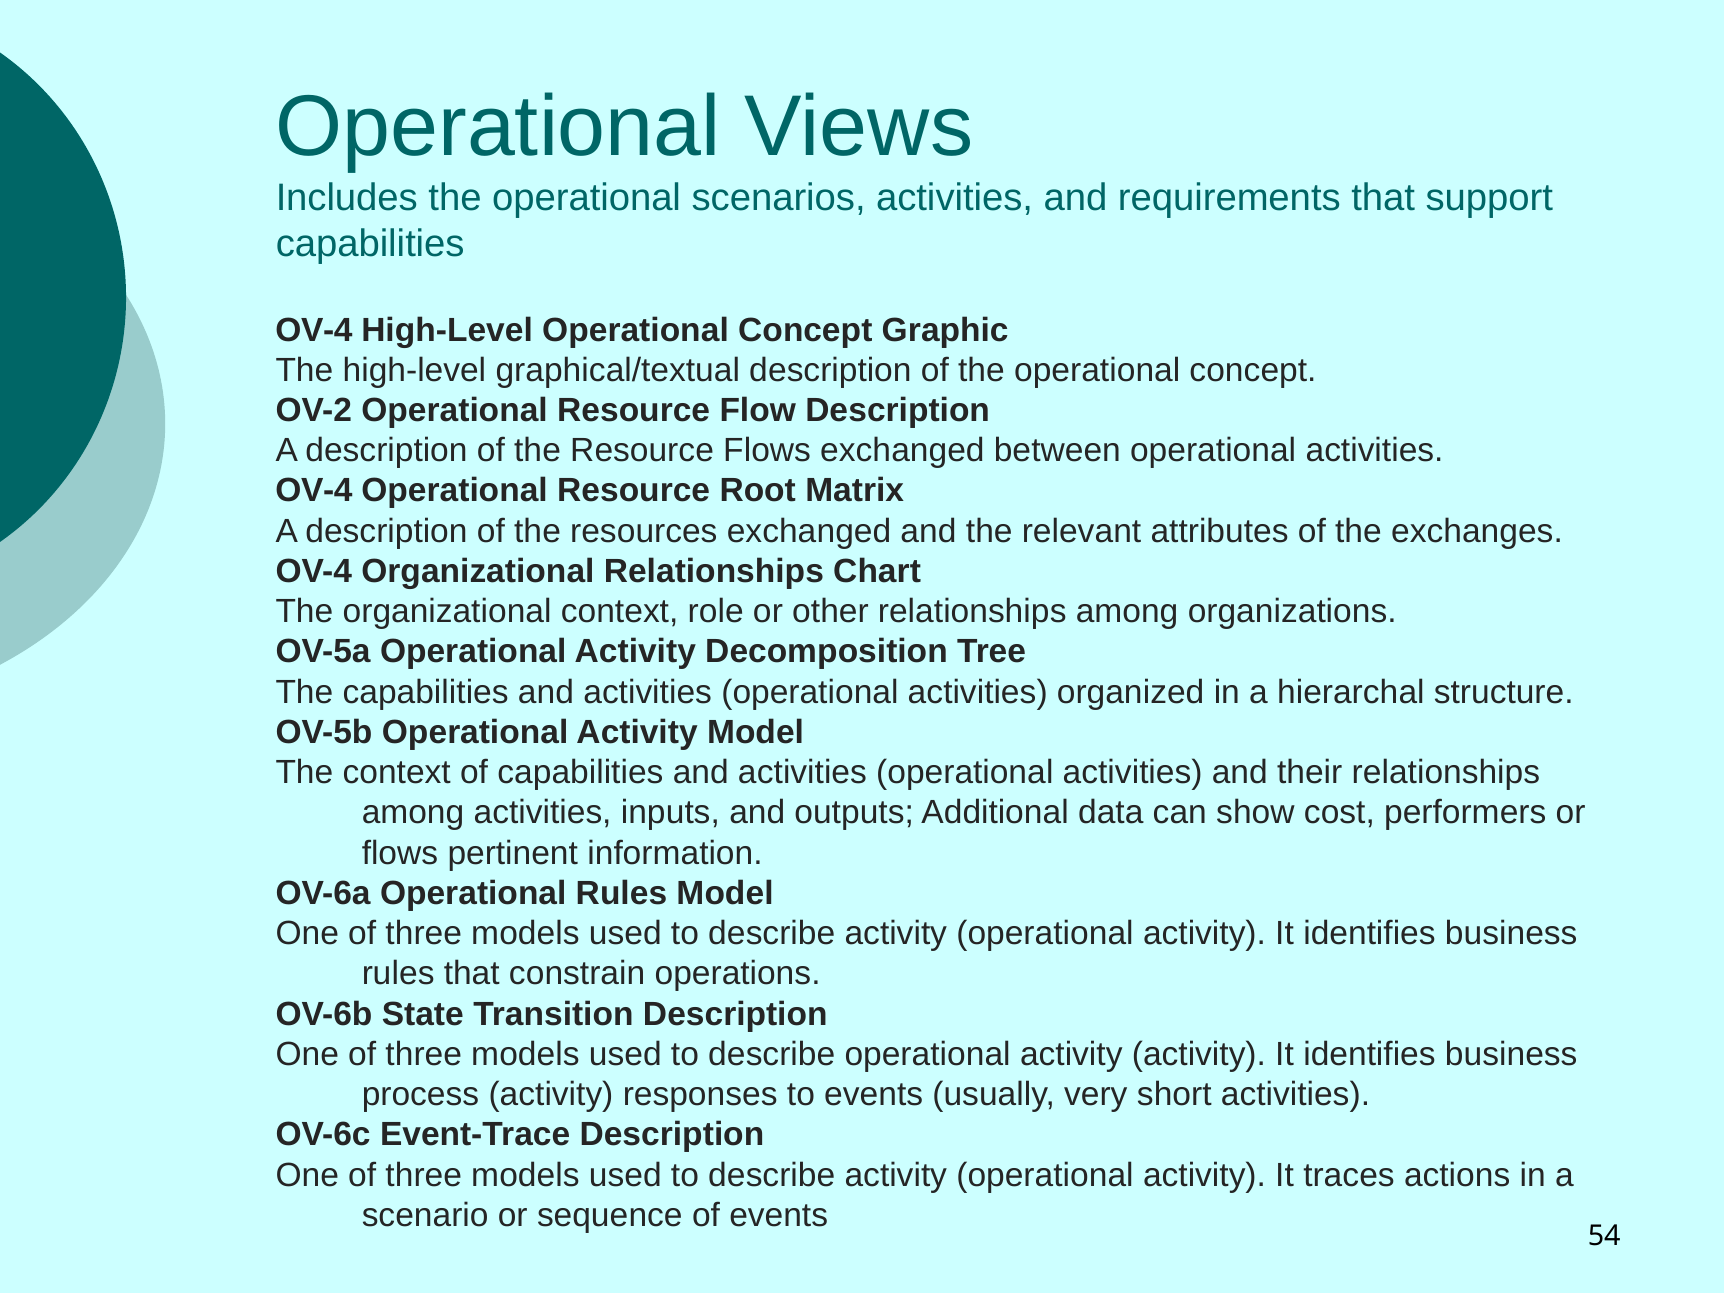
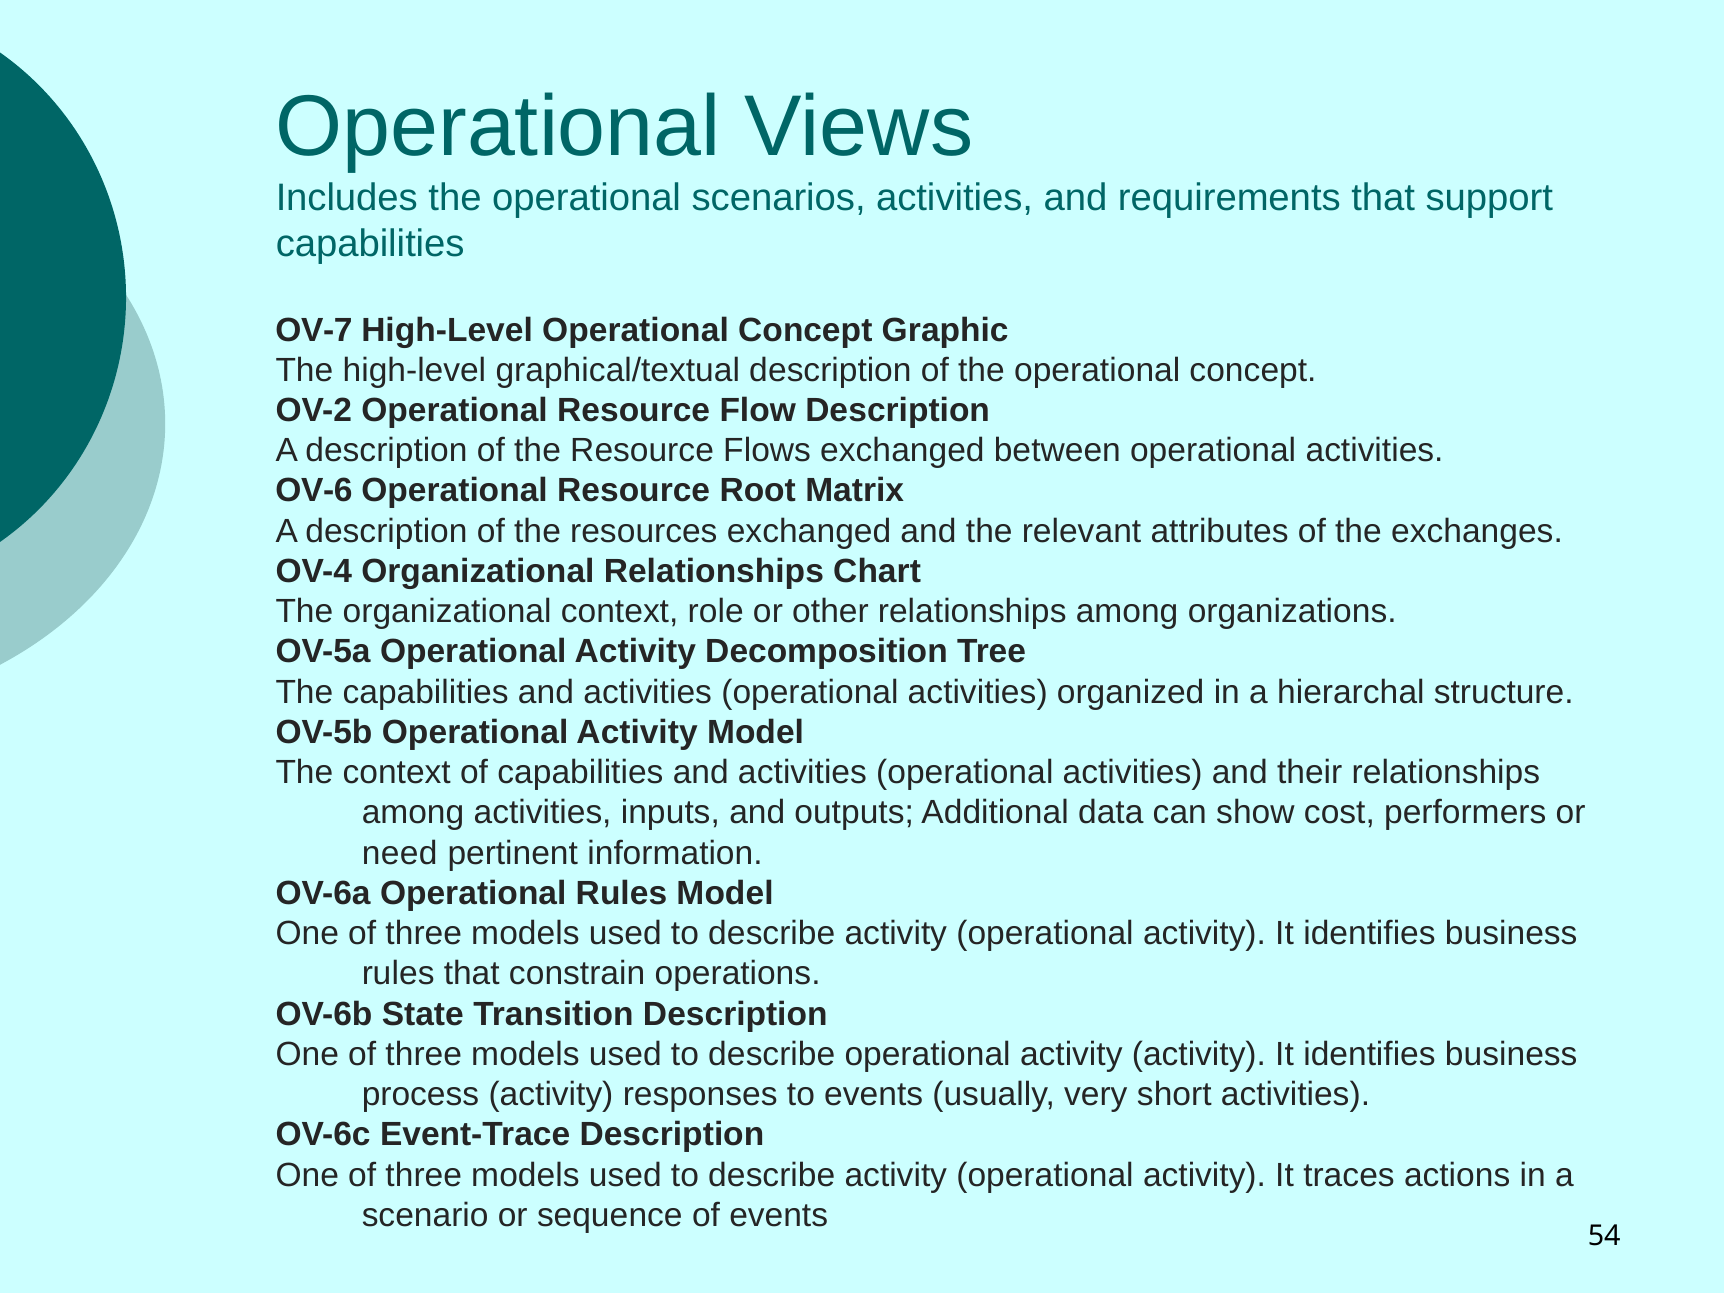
OV-4: OV-4 -> OV-7 (314, 330)
OV-4: OV-4 -> OV-6 (314, 491)
flows: flows -> need (400, 853)
